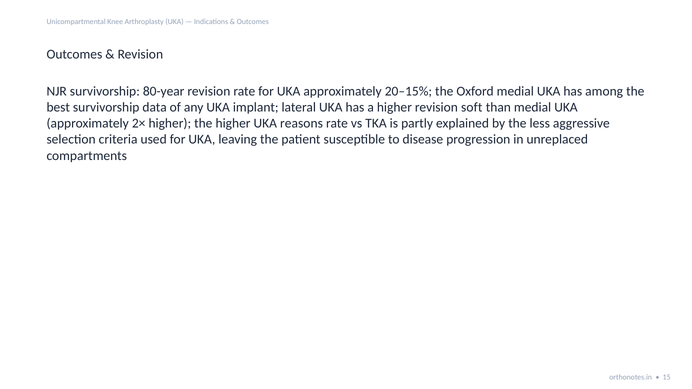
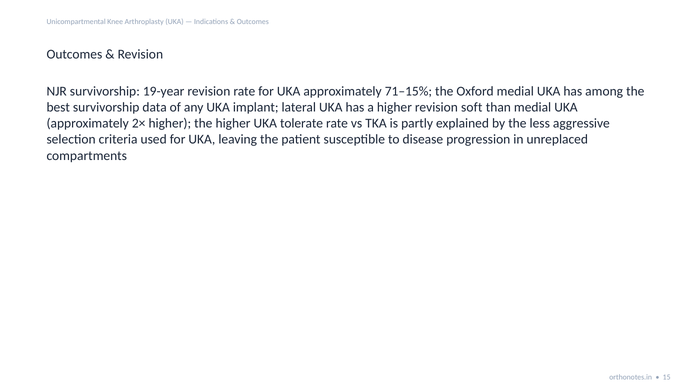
80-year: 80-year -> 19-year (164, 91)
20–15%: 20–15% -> 71–15% (408, 91)
reasons: reasons -> tolerate (302, 123)
